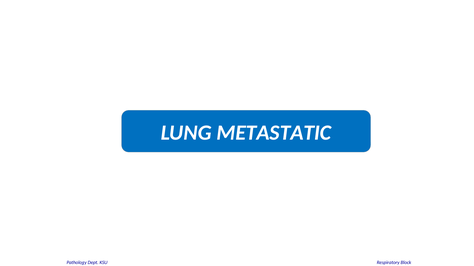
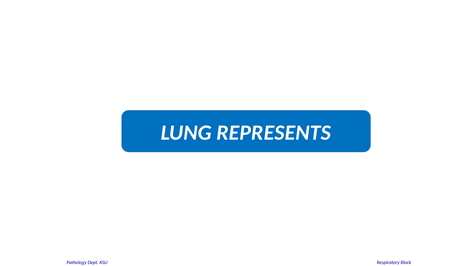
METASTATIC: METASTATIC -> REPRESENTS (274, 133)
